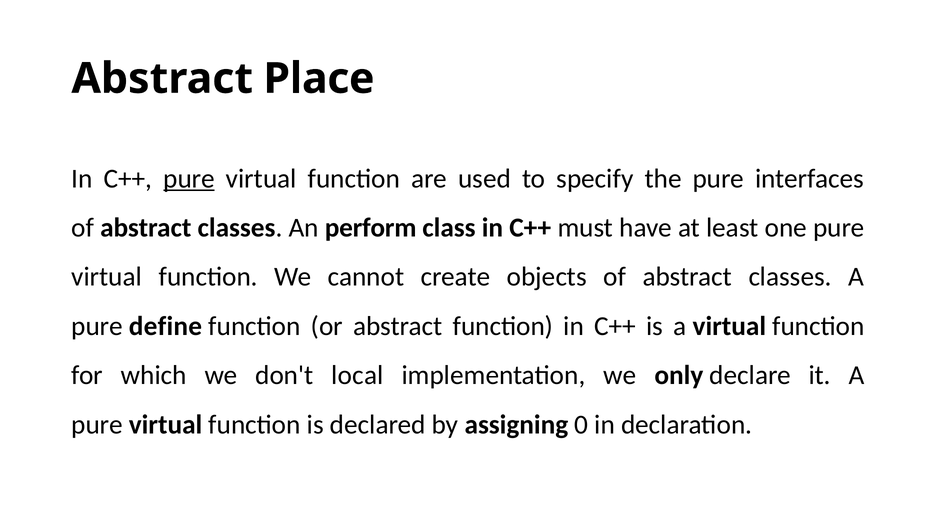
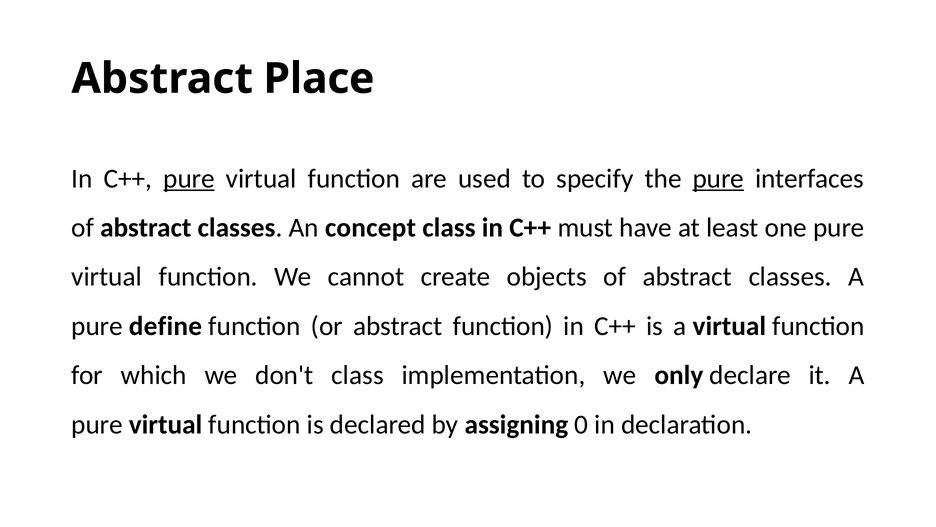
pure underline: none -> present (718, 178)
perform: perform -> concept (370, 228)
don't local: local -> class (358, 375)
